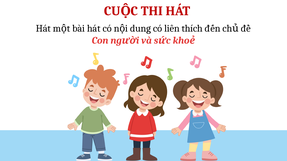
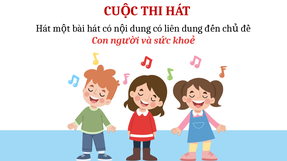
liên thích: thích -> dung (192, 29)
